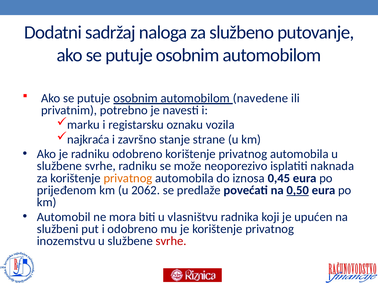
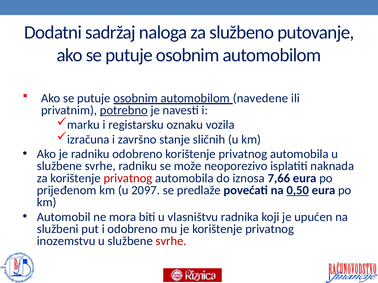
potrebno underline: none -> present (124, 110)
najkraća: najkraća -> izračuna (88, 140)
strane: strane -> sličnih (209, 140)
privatnog colour: orange -> red (128, 178)
0,45: 0,45 -> 7,66 (279, 178)
2062: 2062 -> 2097 (146, 191)
